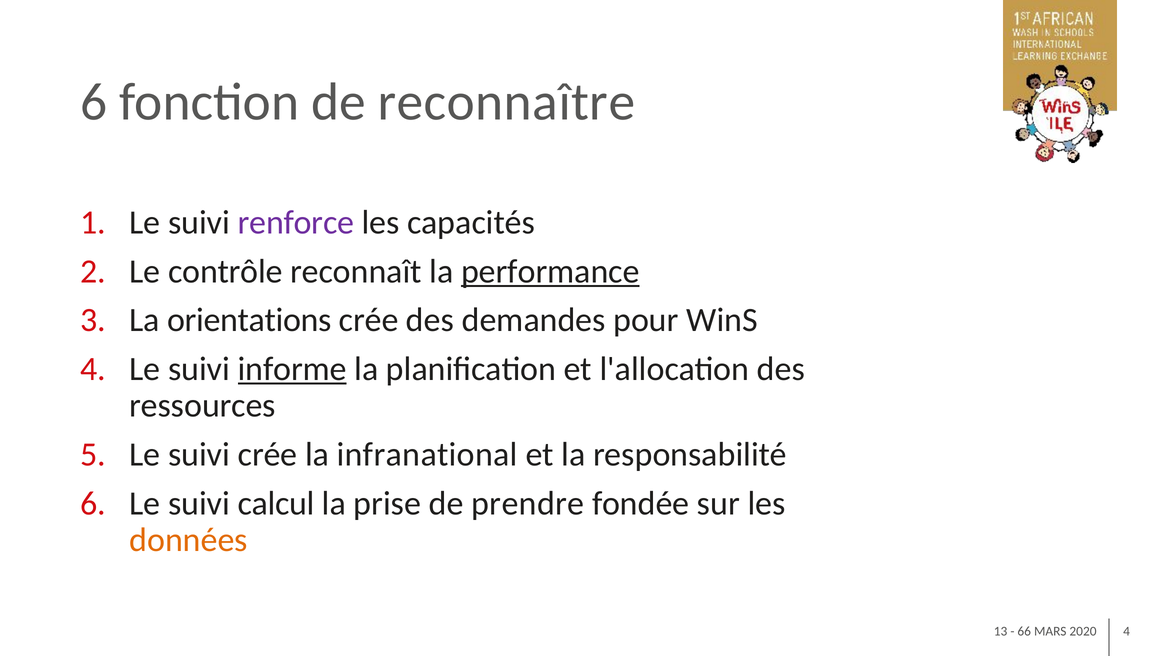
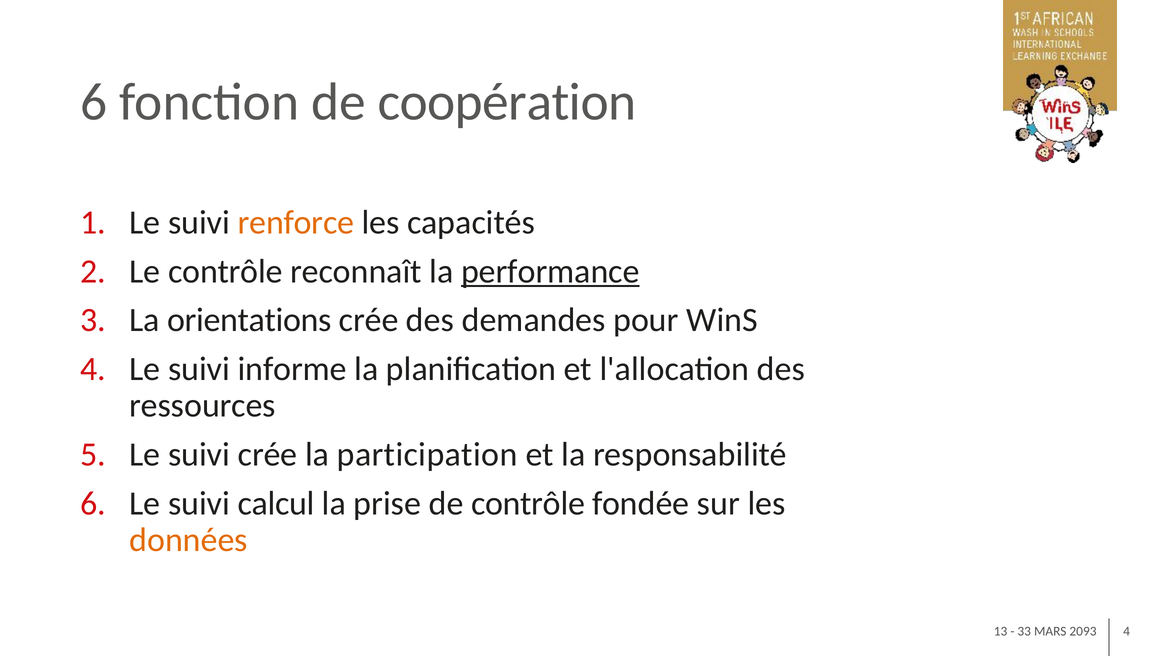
reconnaître: reconnaître -> coopération (507, 102)
renforce colour: purple -> orange (296, 223)
informe underline: present -> none (292, 369)
infranational: infranational -> participation (427, 454)
de prendre: prendre -> contrôle (528, 503)
66: 66 -> 33 (1024, 631)
2020: 2020 -> 2093 (1083, 631)
